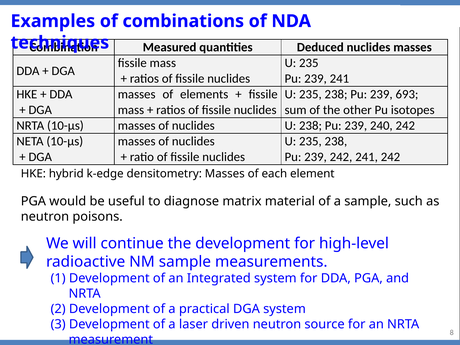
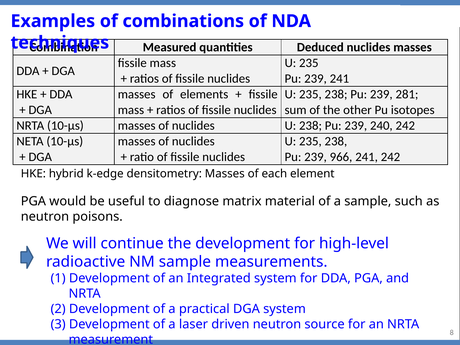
693: 693 -> 281 (407, 94)
239 242: 242 -> 966 (341, 157)
